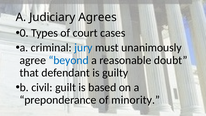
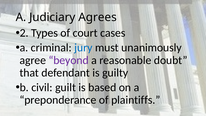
0: 0 -> 2 (24, 33)
beyond colour: blue -> purple (69, 60)
minority: minority -> plaintiffs (136, 100)
